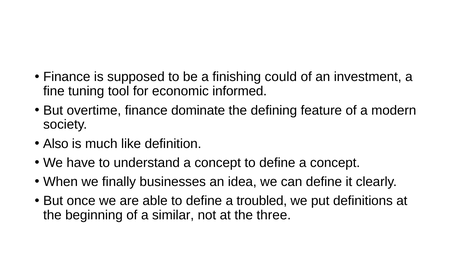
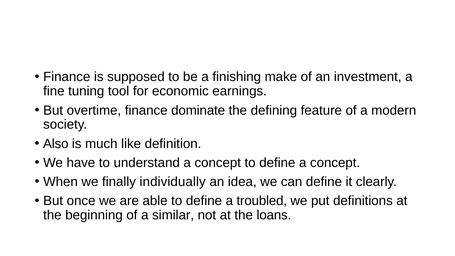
could: could -> make (281, 77)
informed: informed -> earnings (240, 91)
businesses: businesses -> individually (173, 182)
three: three -> loans (274, 215)
